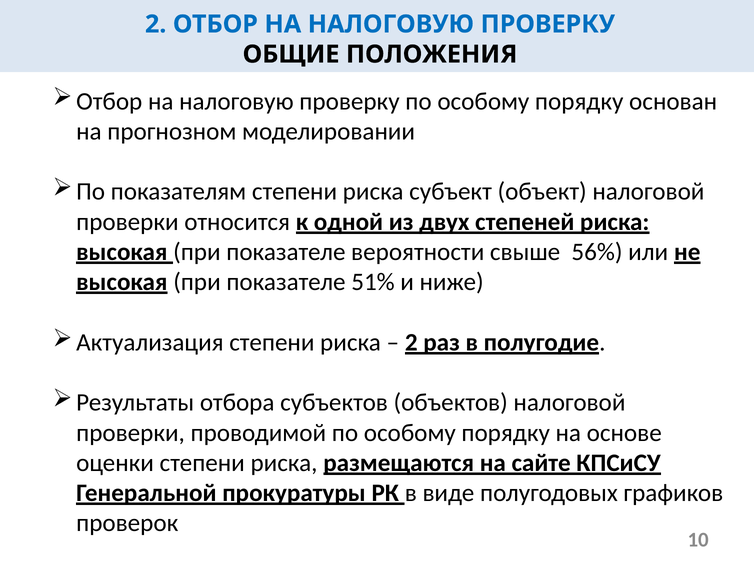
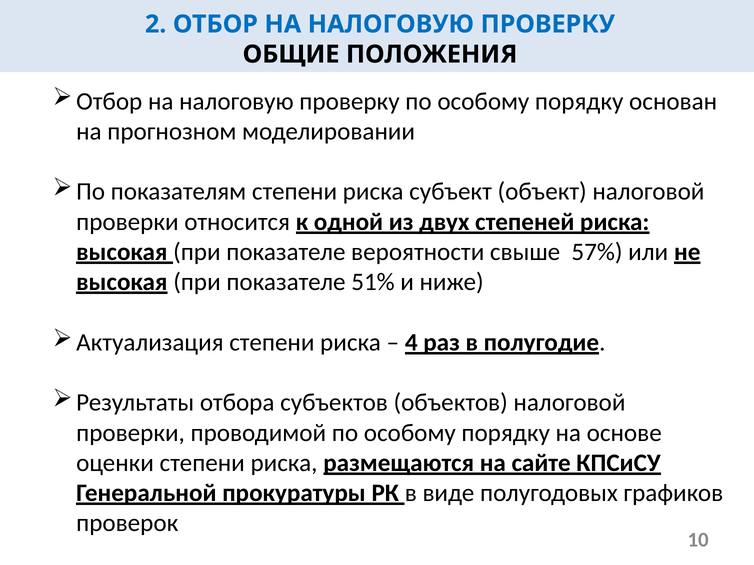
56%: 56% -> 57% (597, 252)
2: 2 -> 4 (411, 343)
